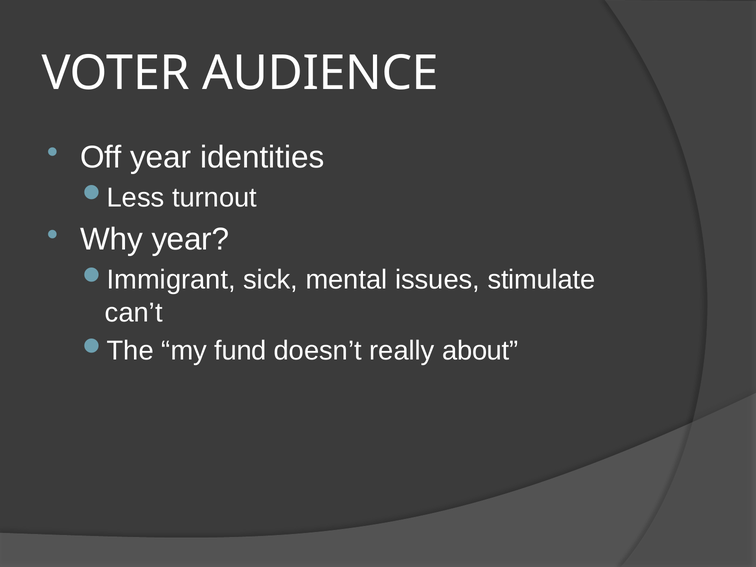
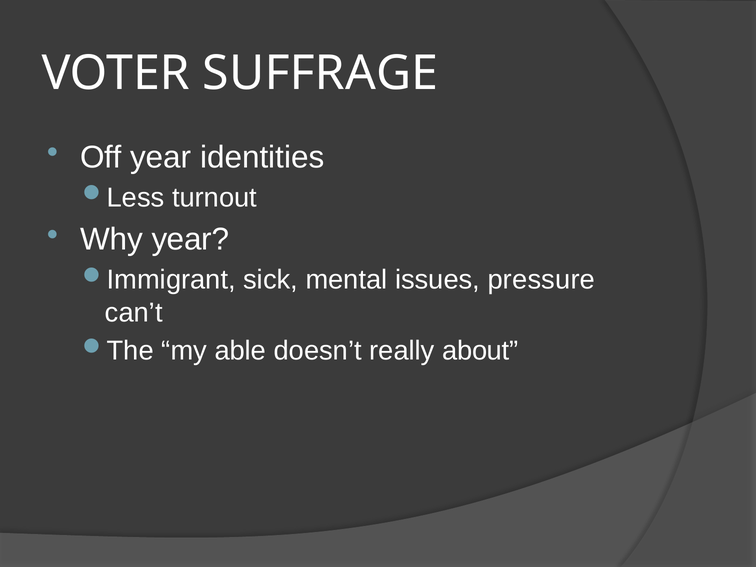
AUDIENCE: AUDIENCE -> SUFFRAGE (320, 73)
stimulate: stimulate -> pressure (541, 280)
fund: fund -> able (240, 351)
